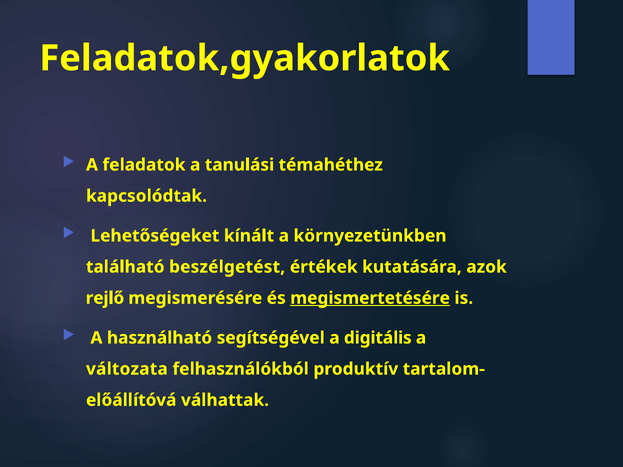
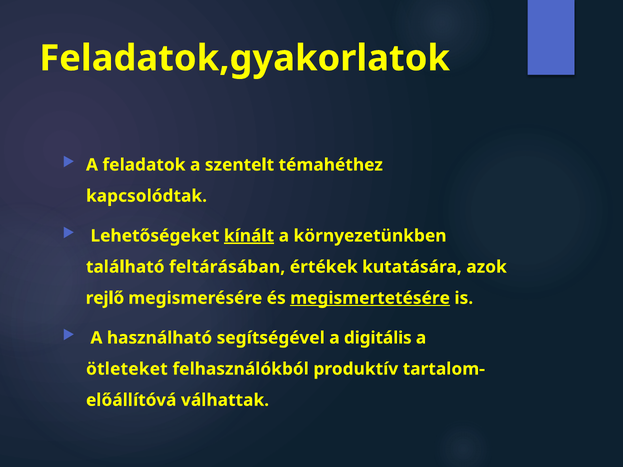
tanulási: tanulási -> szentelt (239, 165)
kínált underline: none -> present (249, 236)
beszélgetést: beszélgetést -> feltárásában (227, 267)
változata: változata -> ötleteket (127, 369)
